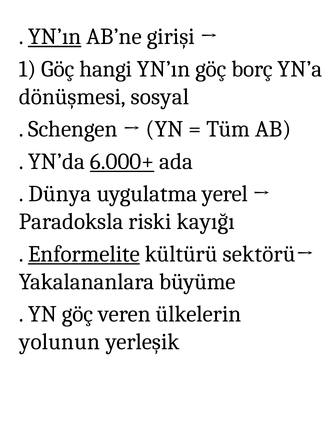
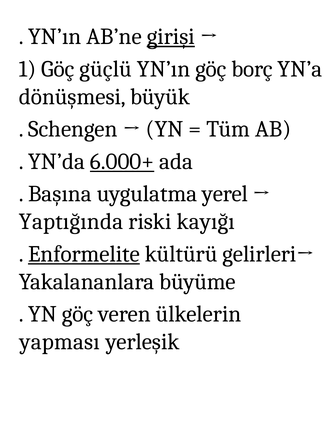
YN’ın underline: present -> none (55, 37)
girişi underline: none -> present (171, 37)
hangi: hangi -> güçlü (106, 69)
sosyal: sosyal -> büyük (160, 97)
Dünya: Dünya -> Başına (60, 194)
Paradoksla: Paradoksla -> Yaptığında (71, 221)
sektörü→: sektörü→ -> gelirleri→ (268, 254)
yolunun: yolunun -> yapması (60, 341)
